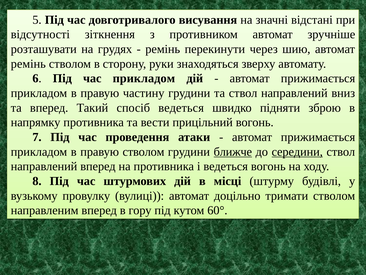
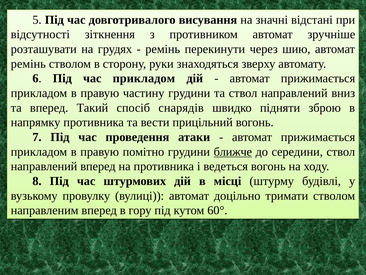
спосіб ведеться: ведеться -> снарядів (181, 108)
правую стволом: стволом -> помітно (143, 151)
середини underline: present -> none (297, 151)
